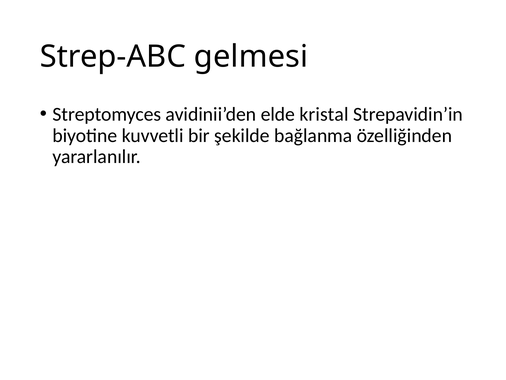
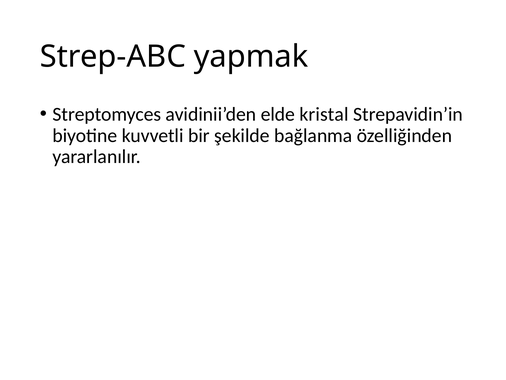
gelmesi: gelmesi -> yapmak (251, 57)
